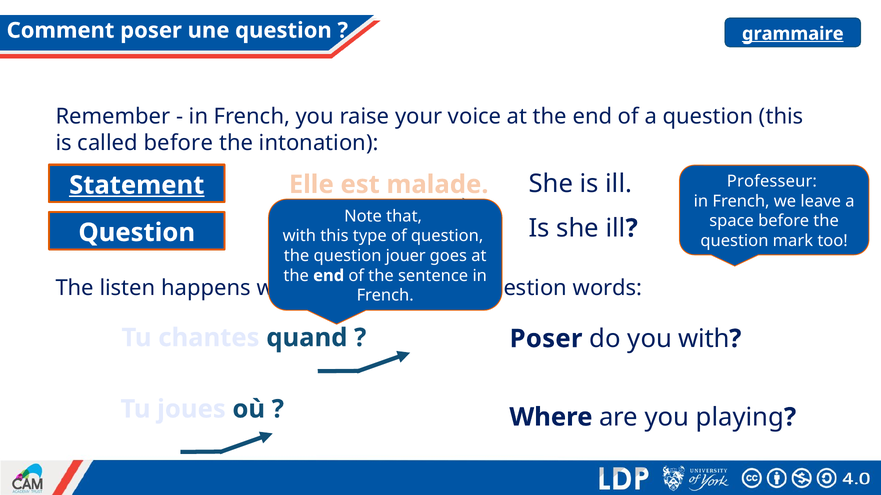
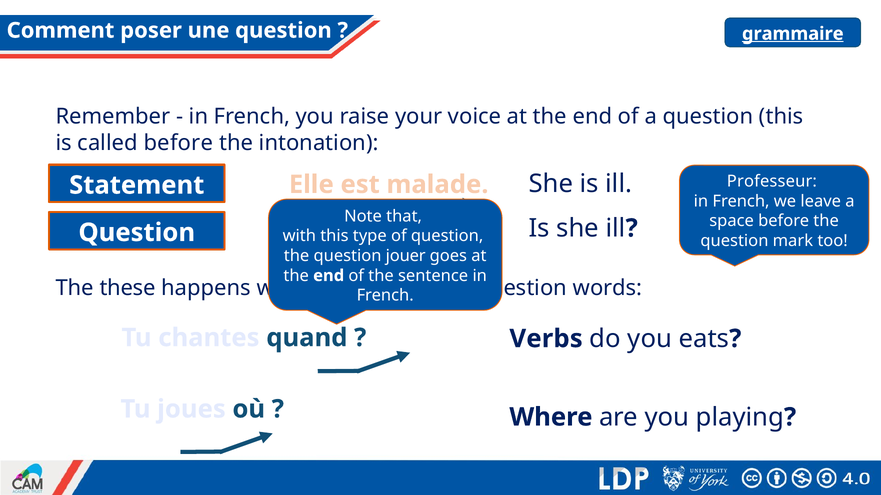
Statement underline: present -> none (137, 185)
listen: listen -> these (128, 288)
Poser: Poser -> Verbs (546, 339)
you with: with -> eats (704, 339)
